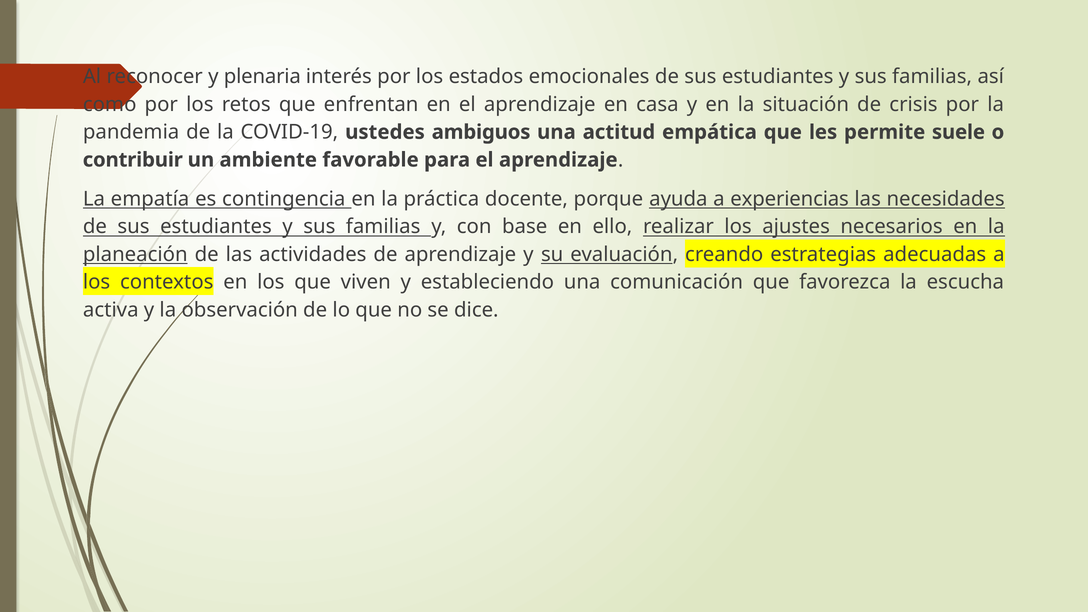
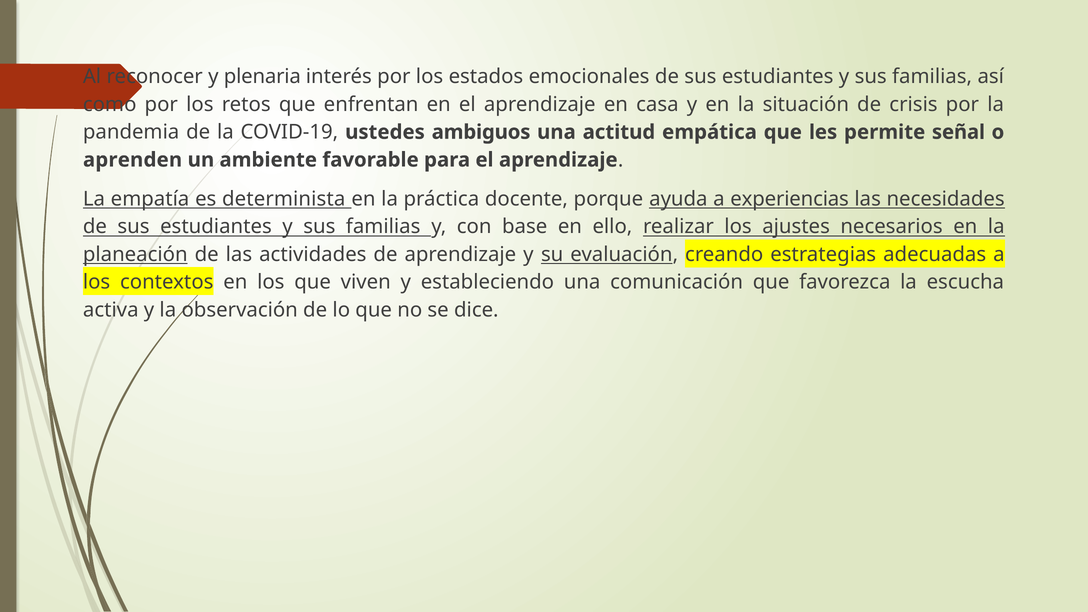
suele: suele -> señal (958, 132)
contribuir: contribuir -> aprenden (133, 160)
contingencia: contingencia -> determinista (284, 199)
